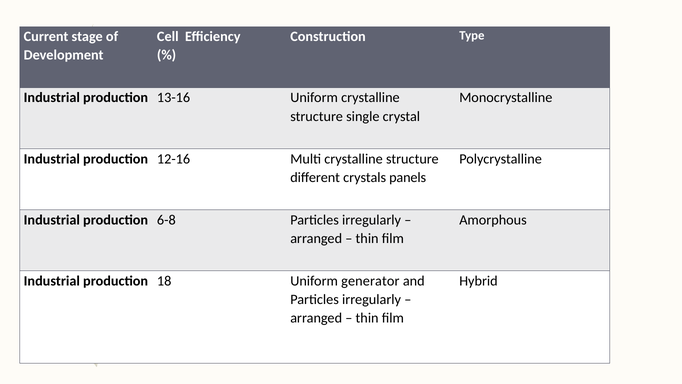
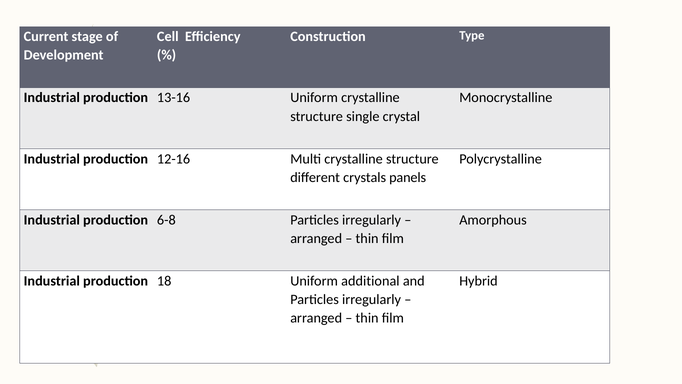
generator: generator -> additional (370, 281)
